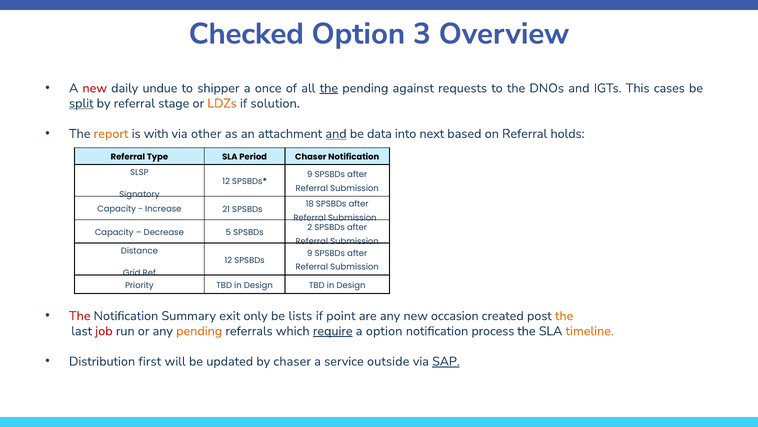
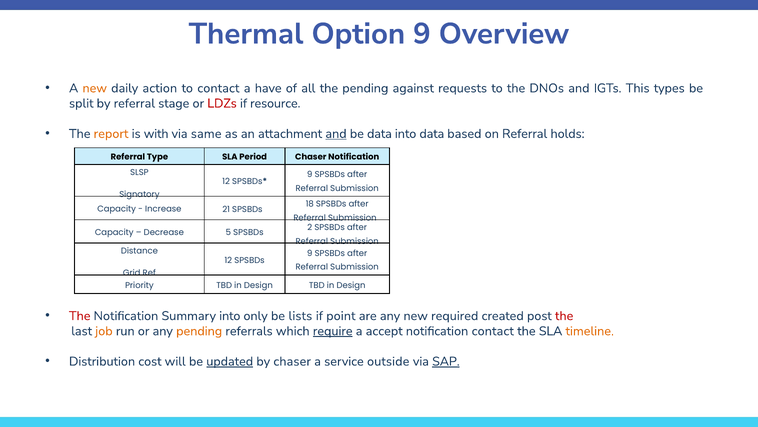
Checked: Checked -> Thermal (246, 34)
Option 3: 3 -> 9 (422, 34)
new colour: red -> orange (95, 88)
undue: undue -> action (160, 88)
to shipper: shipper -> contact (218, 88)
once: once -> have (268, 88)
the underline: present -> none (329, 88)
cases: cases -> types (669, 88)
split underline: present -> none (81, 103)
LDZs colour: orange -> red (222, 103)
solution: solution -> resource (275, 103)
other: other -> same (206, 134)
into next: next -> data (432, 134)
Summary exit: exit -> into (230, 315)
occasion: occasion -> required (455, 315)
the colour: orange -> red (564, 315)
job colour: red -> orange (104, 331)
a option: option -> accept (384, 331)
notification process: process -> contact (493, 331)
first: first -> cost (150, 361)
updated underline: none -> present (230, 361)
